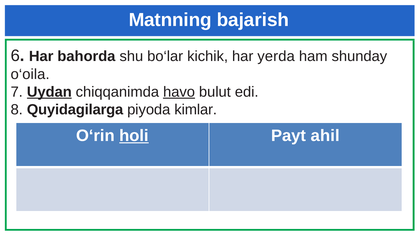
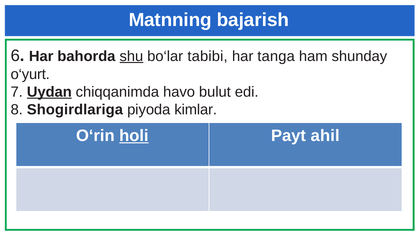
shu underline: none -> present (131, 56)
kichik: kichik -> tabibi (208, 56)
yerda: yerda -> tanga (276, 56)
o‘оila: o‘оila -> o‘yurt (30, 74)
havo underline: present -> none (179, 92)
Quyidagilarga: Quyidagilarga -> Shogirdlariga (75, 110)
